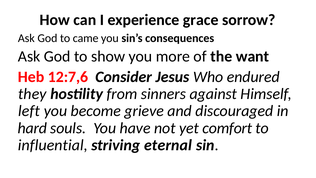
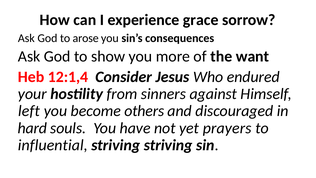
came: came -> arose (86, 38)
12:7,6: 12:7,6 -> 12:1,4 (68, 77)
they: they -> your (32, 94)
grieve: grieve -> others (144, 111)
comfort: comfort -> prayers (227, 128)
striving eternal: eternal -> striving (168, 145)
